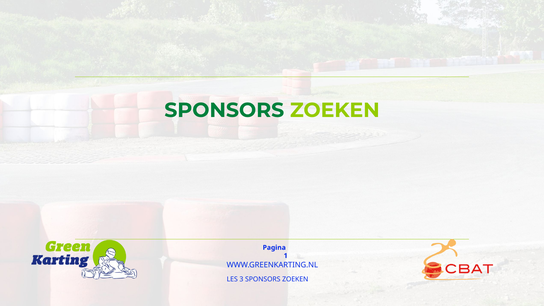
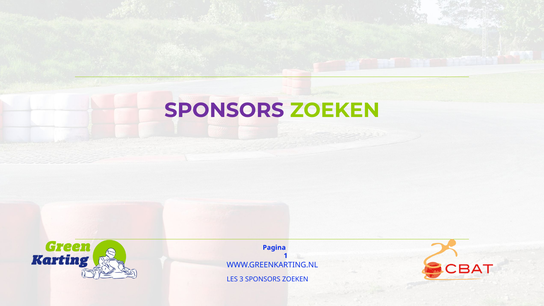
SPONSORS colour: green -> purple (224, 110)
